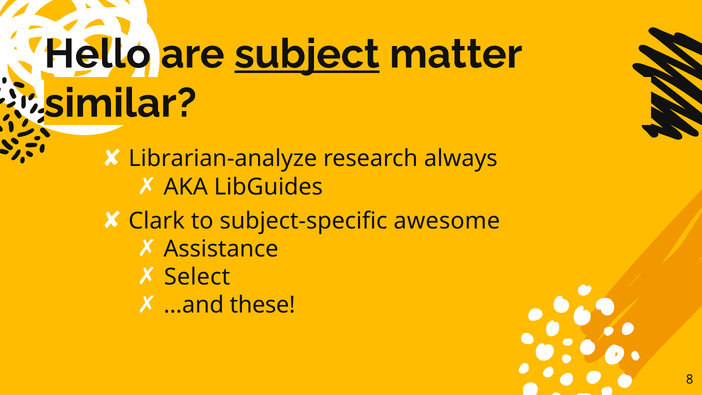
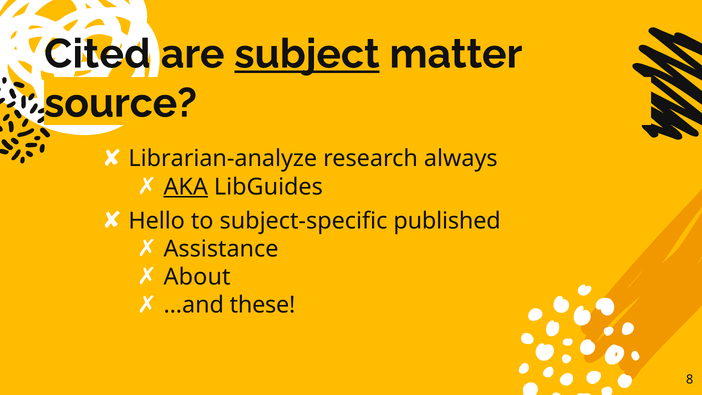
Hello: Hello -> Cited (97, 54)
similar: similar -> source (121, 103)
AKA underline: none -> present (186, 187)
Clark: Clark -> Hello (157, 221)
awesome: awesome -> published (447, 221)
Select: Select -> About (197, 277)
